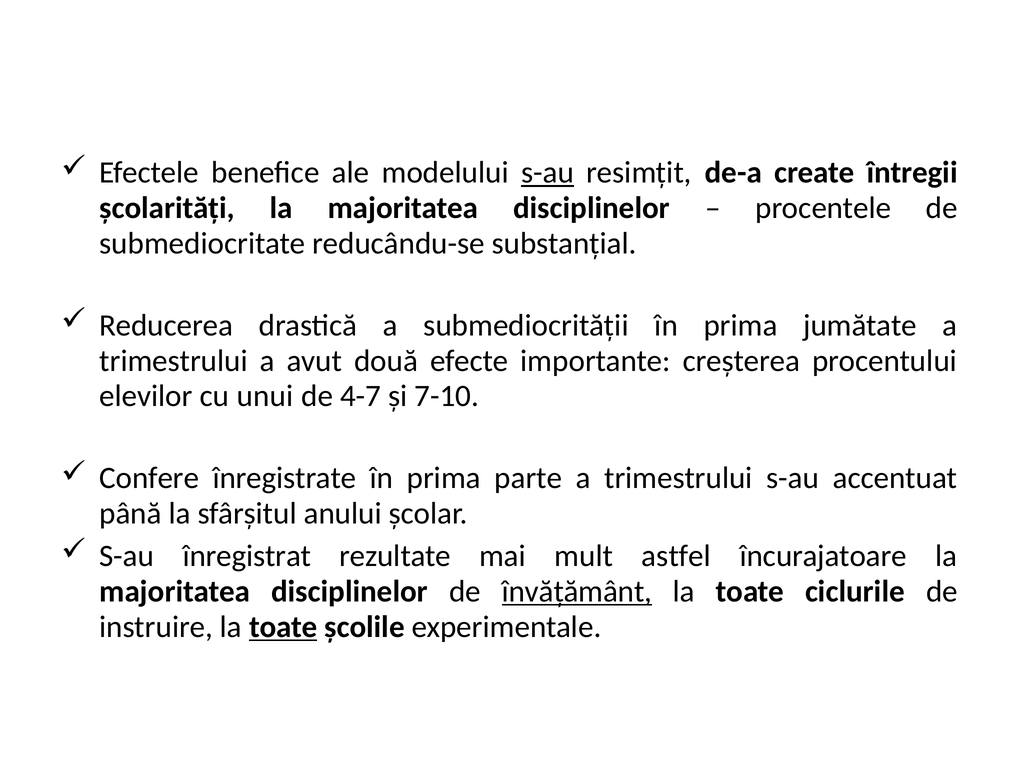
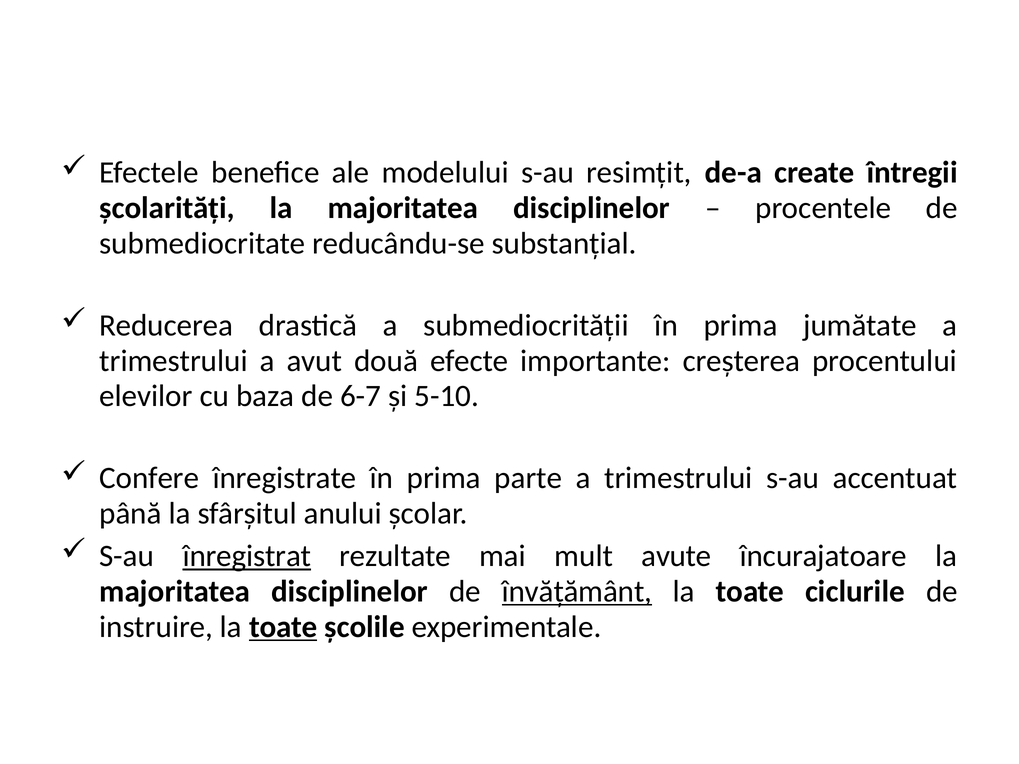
s-au underline: present -> none (548, 173)
unui: unui -> baza (265, 396)
4-7: 4-7 -> 6-7 (361, 396)
7-10: 7-10 -> 5-10 (447, 396)
înregistrat underline: none -> present (247, 556)
astfel: astfel -> avute (676, 556)
